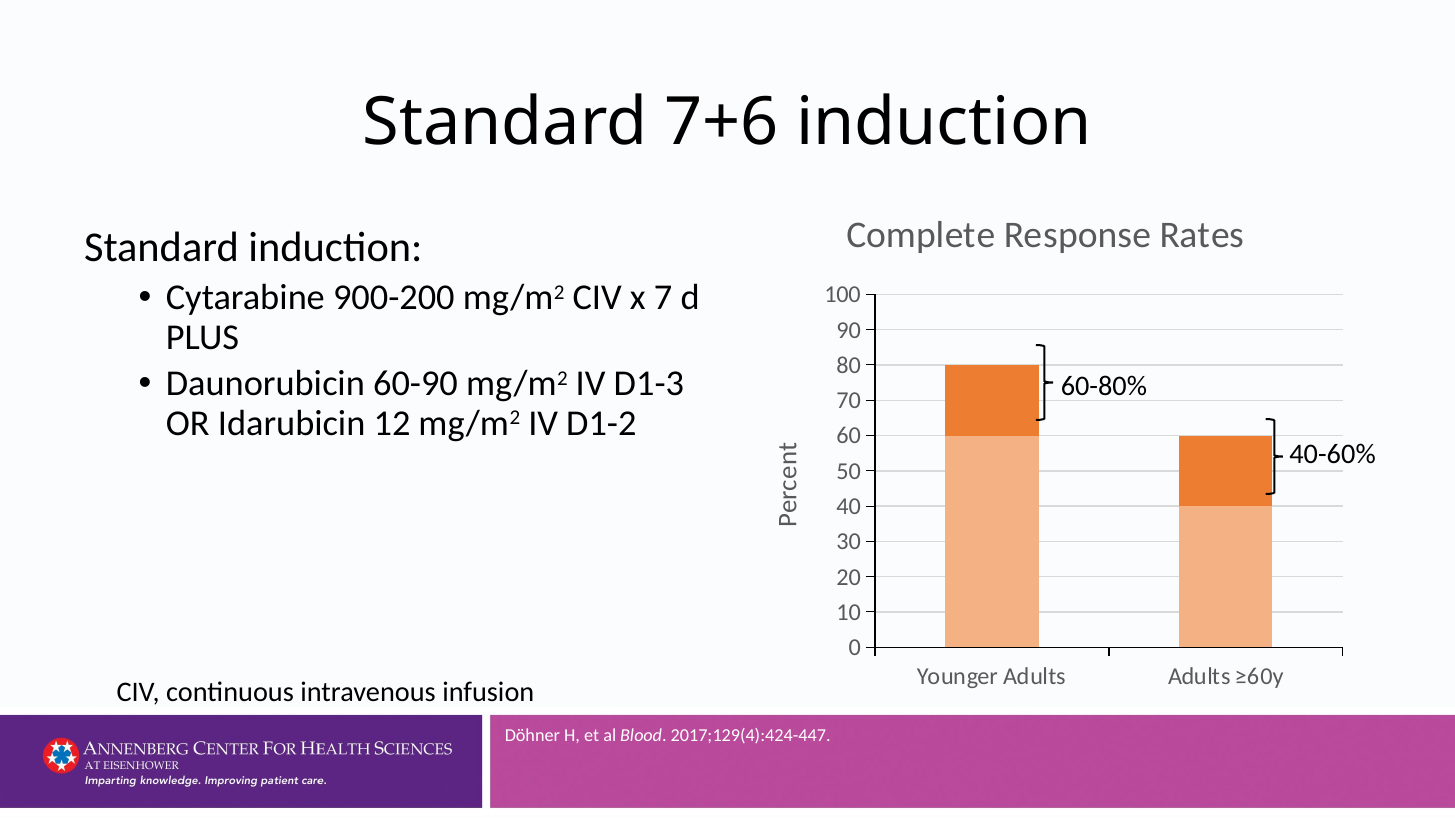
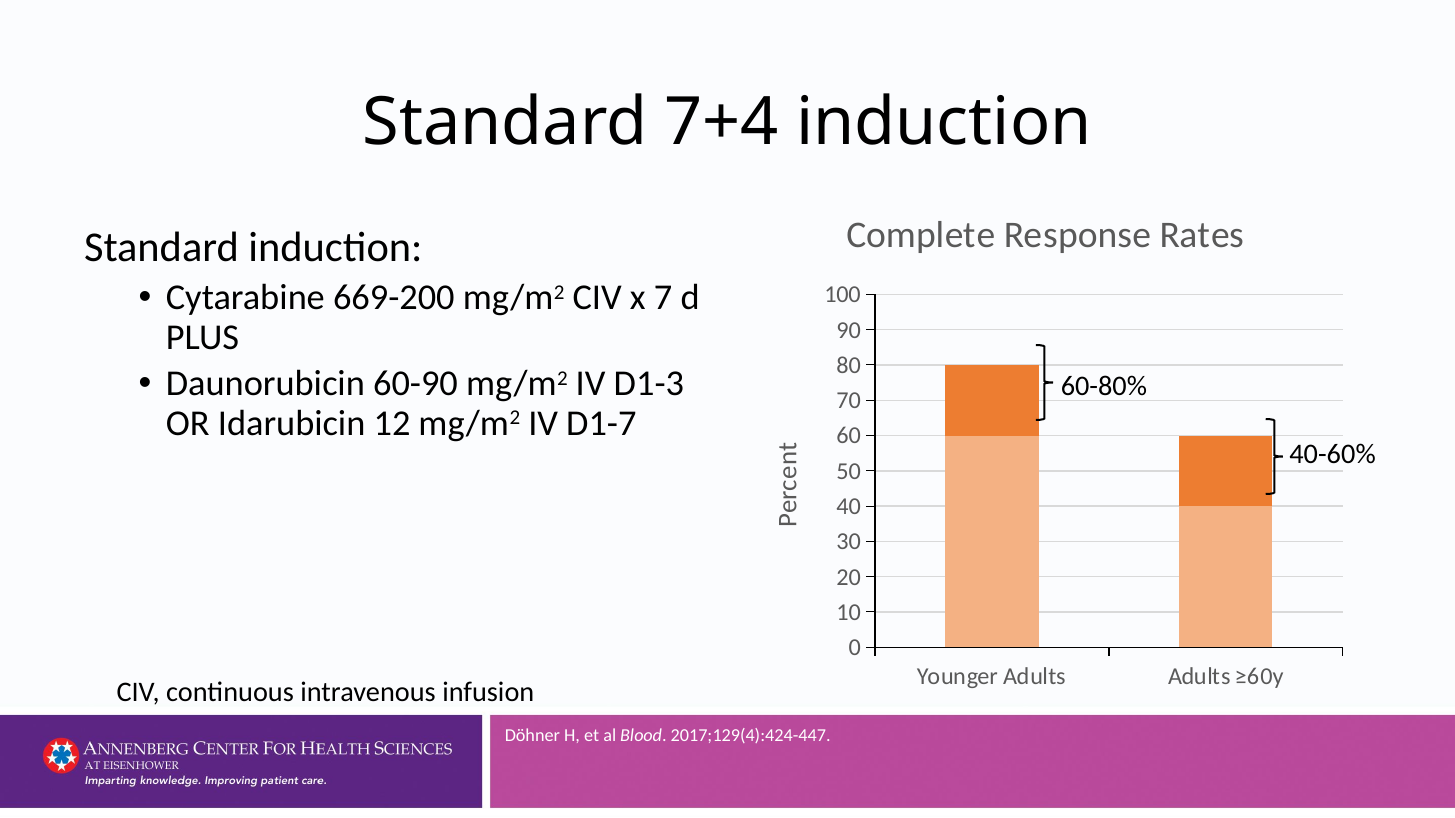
7+6: 7+6 -> 7+4 (722, 122)
900-200: 900-200 -> 669-200 (394, 298)
D1-2: D1-2 -> D1-7 (601, 423)
